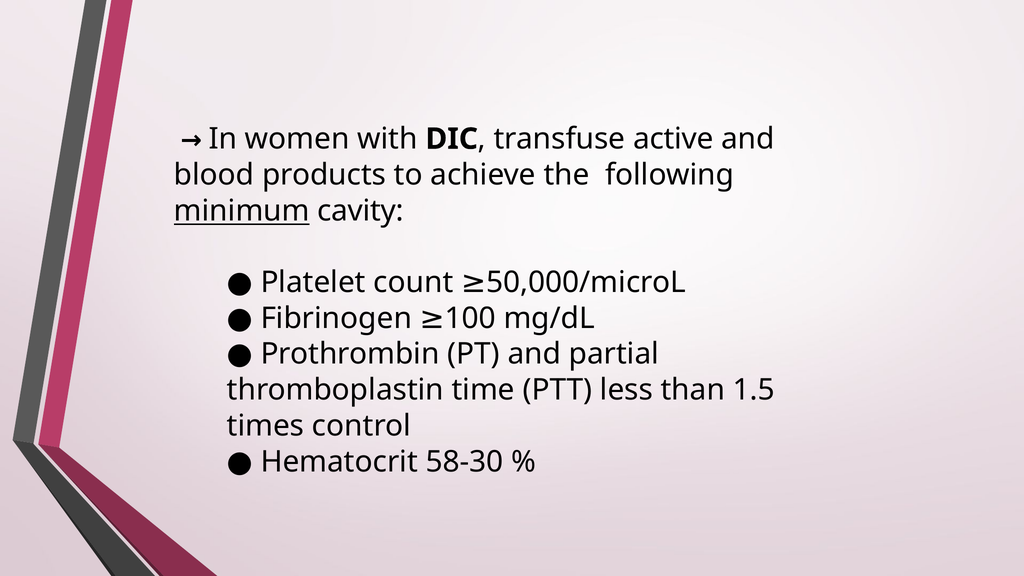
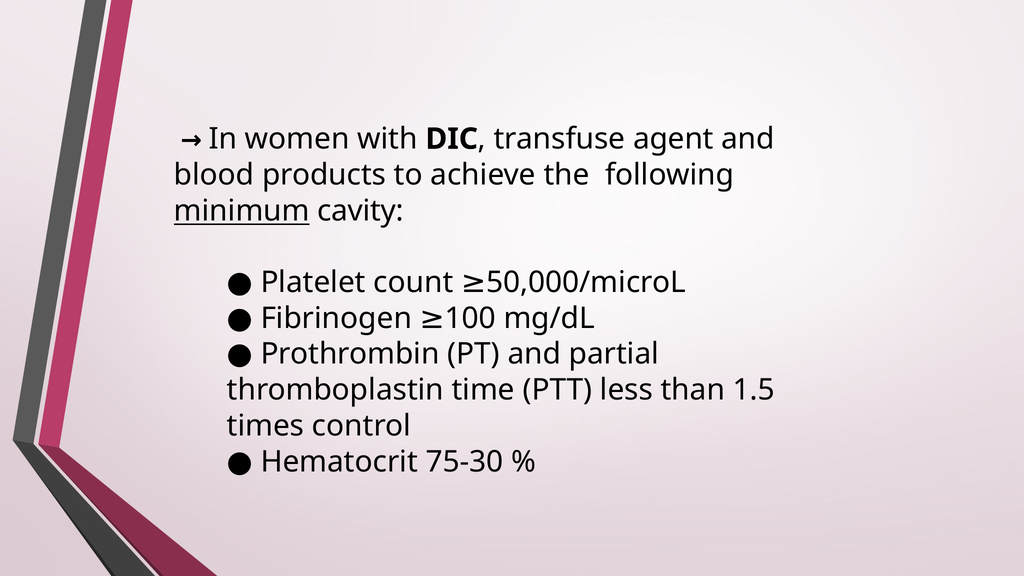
active: active -> agent (673, 139)
58-30: 58-30 -> 75-30 (465, 462)
